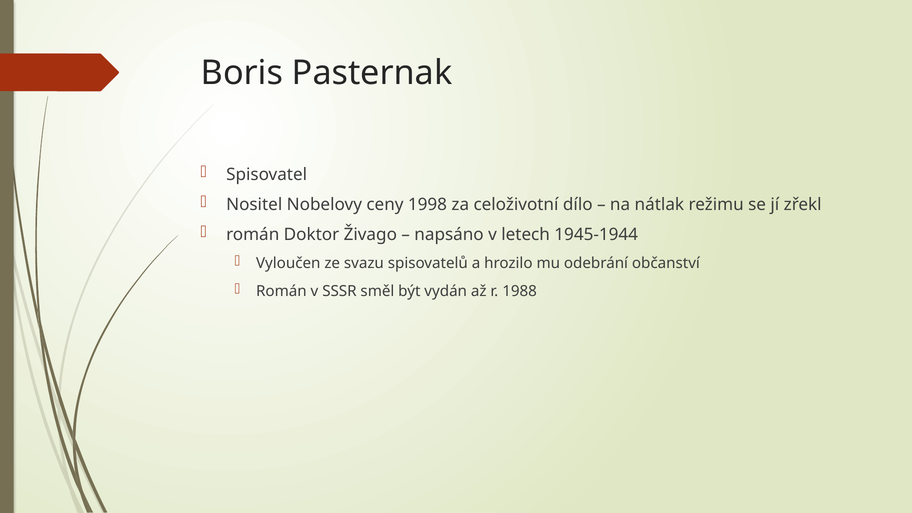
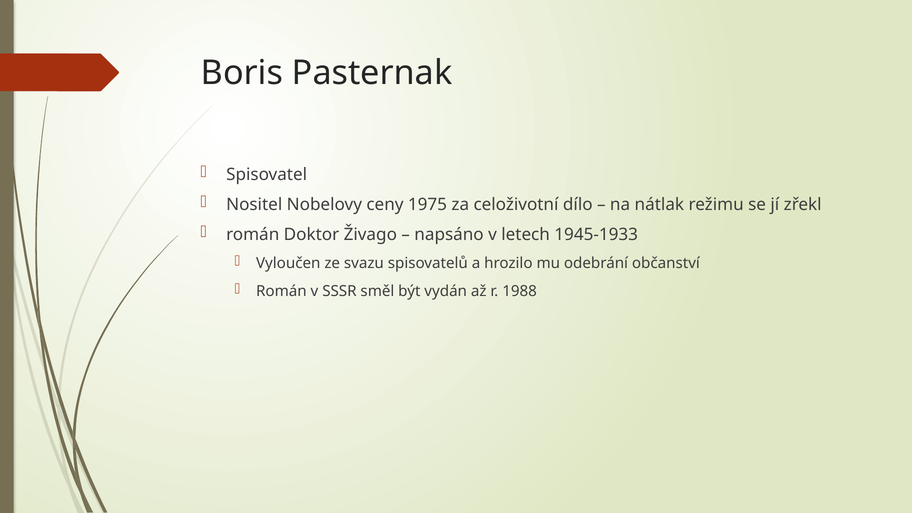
1998: 1998 -> 1975 (427, 205)
1945-1944: 1945-1944 -> 1945-1933 (596, 235)
